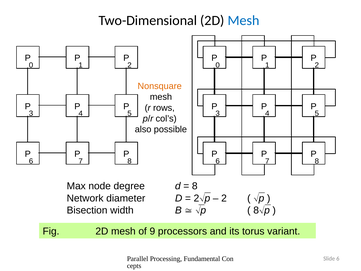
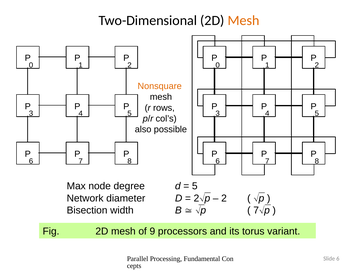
Mesh colour: blue -> orange (243, 21)
8: 8 -> 5 (195, 186)
8: 8 -> 7 (256, 210)
